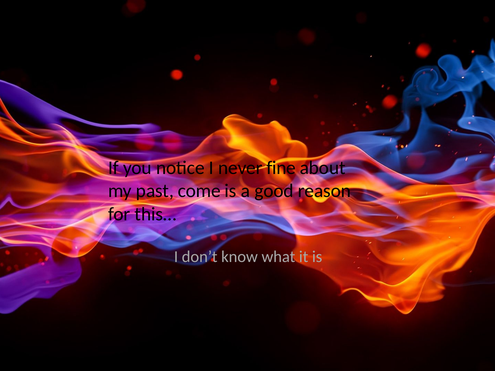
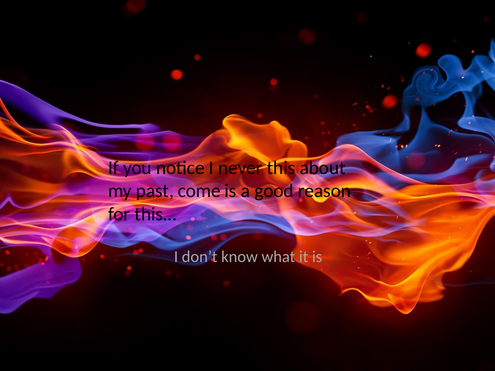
fine: fine -> this (281, 168)
